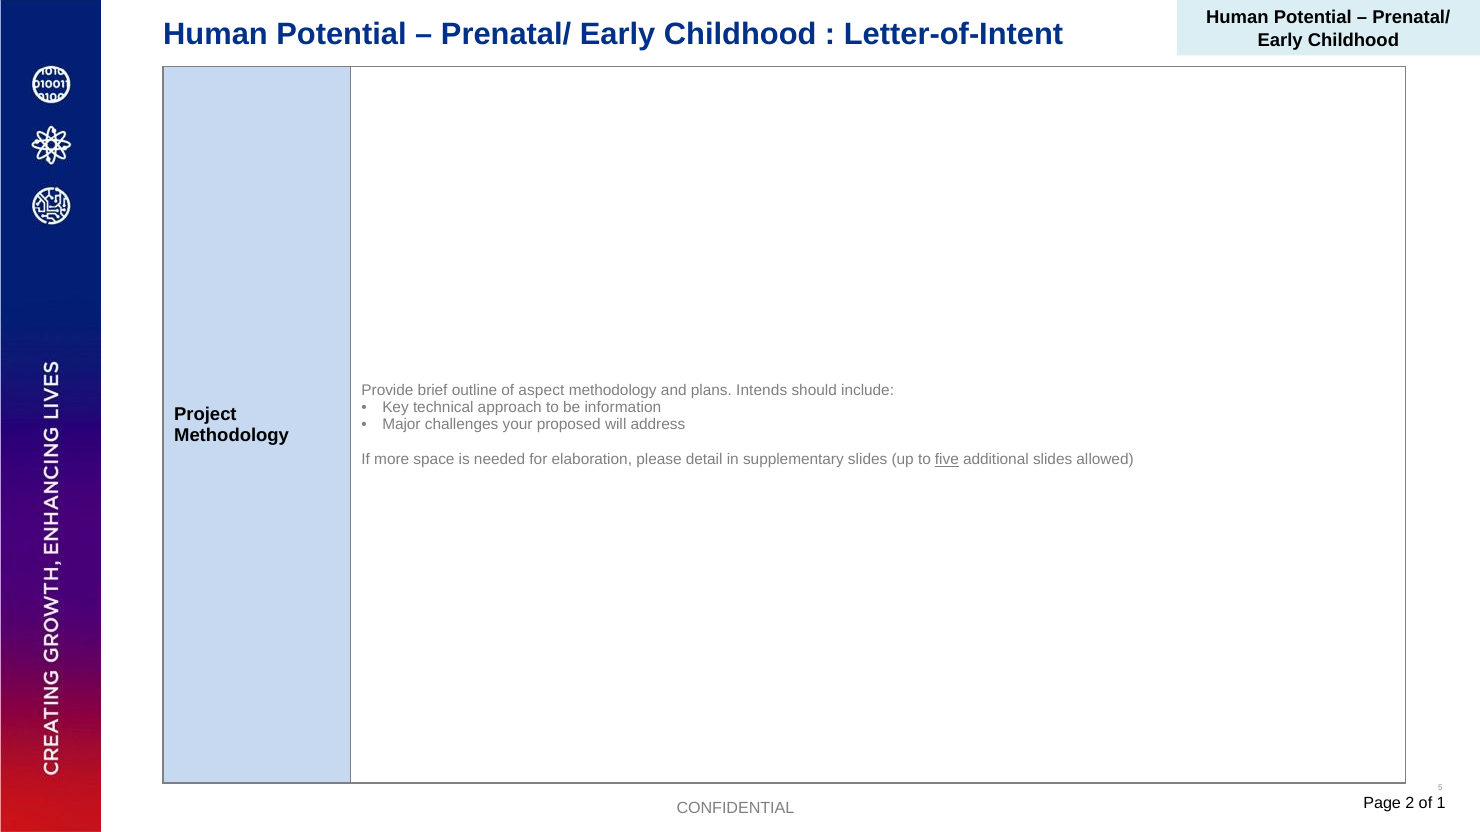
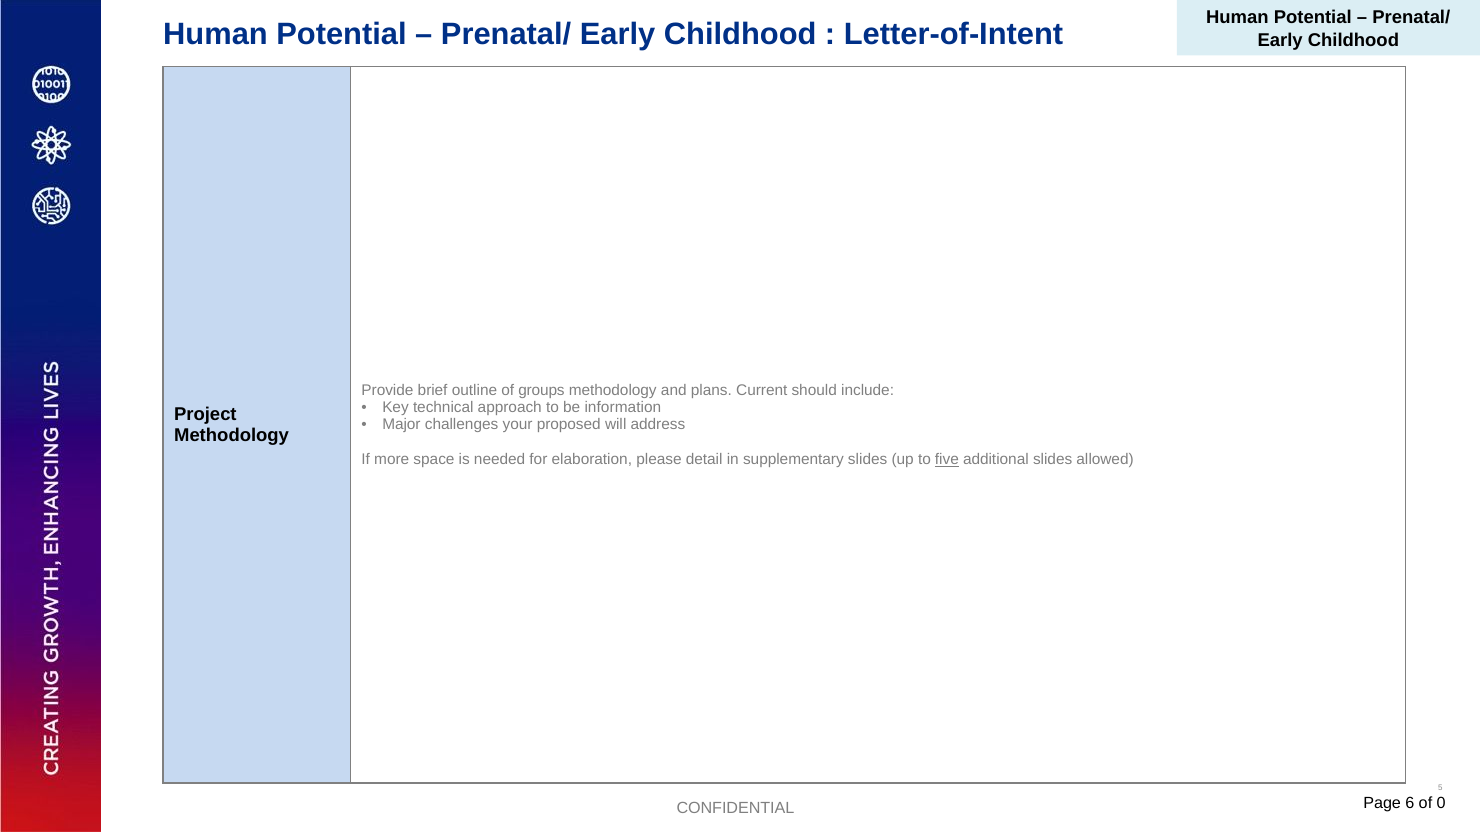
aspect: aspect -> groups (541, 391)
Intends: Intends -> Current (762, 391)
2: 2 -> 6 (1410, 804)
1: 1 -> 0 (1441, 804)
